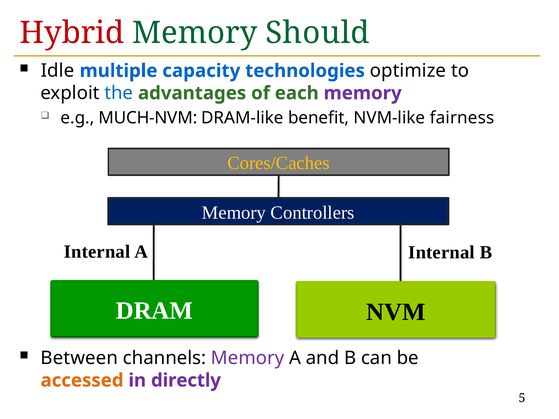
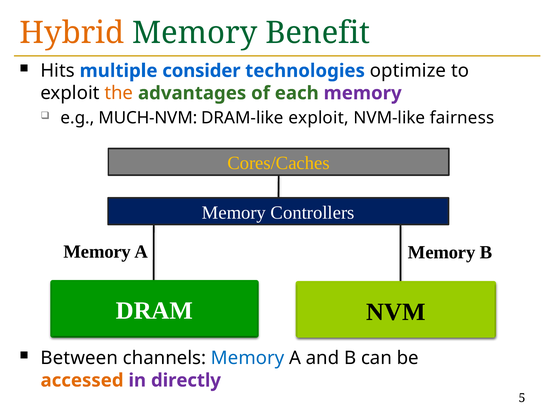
Hybrid colour: red -> orange (72, 33)
Should: Should -> Benefit (318, 33)
Idle: Idle -> Hits (58, 71)
capacity: capacity -> consider (201, 71)
the colour: blue -> orange (119, 93)
DRAM-like benefit: benefit -> exploit (318, 118)
Internal: Internal -> Memory (97, 252)
A Internal: Internal -> Memory (442, 253)
Memory colour: purple -> blue (248, 358)
